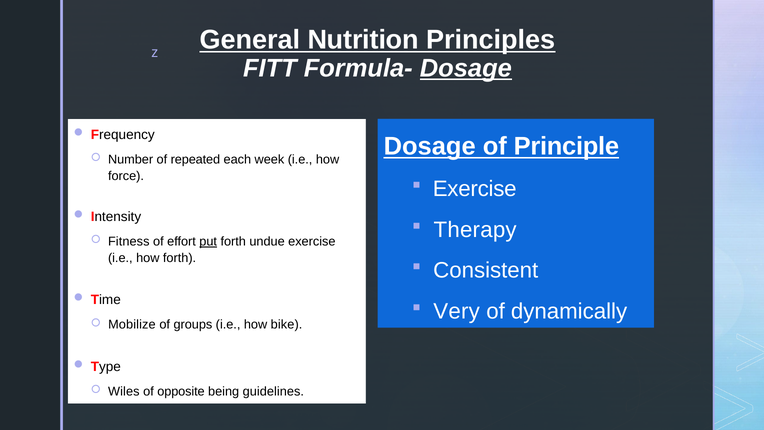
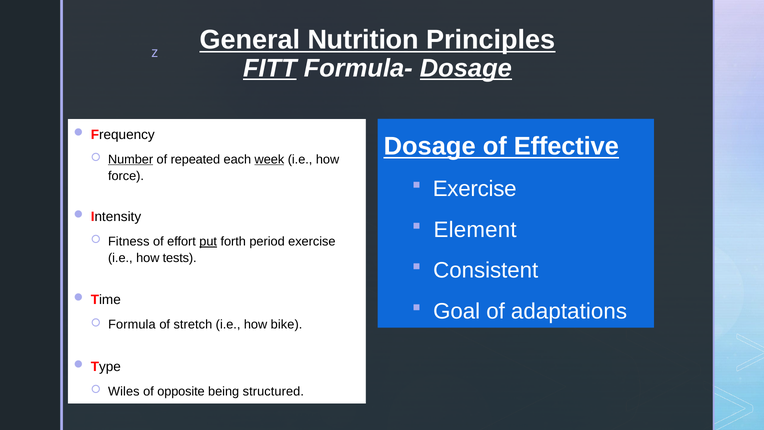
FITT underline: none -> present (270, 68)
Principle: Principle -> Effective (566, 146)
Number underline: none -> present (131, 159)
week underline: none -> present (269, 159)
Therapy: Therapy -> Element (475, 230)
undue: undue -> period (267, 241)
how forth: forth -> tests (180, 258)
Very: Very -> Goal (457, 311)
dynamically: dynamically -> adaptations (569, 311)
Mobilize: Mobilize -> Formula (132, 325)
groups: groups -> stretch (193, 325)
guidelines: guidelines -> structured (273, 391)
